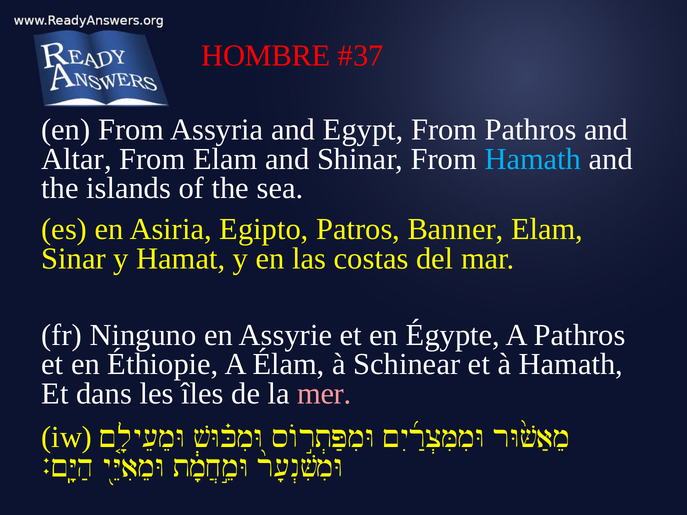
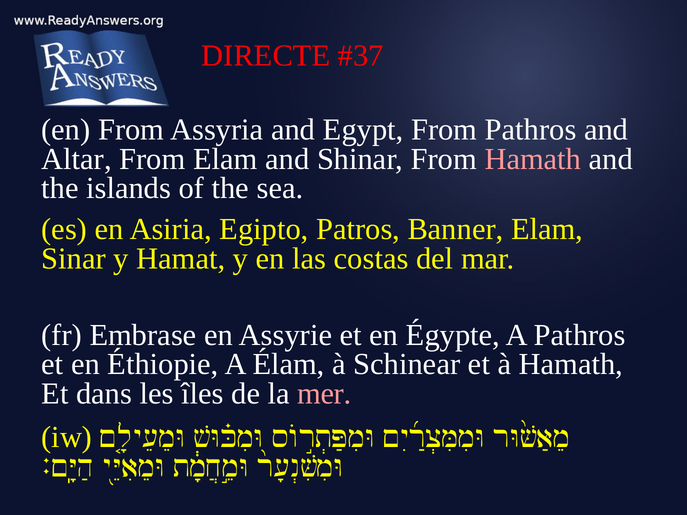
HOMBRE: HOMBRE -> DIRECTE (266, 56)
Hamath colour: light blue -> pink (533, 159)
Ninguno: Ninguno -> Embrase (143, 335)
